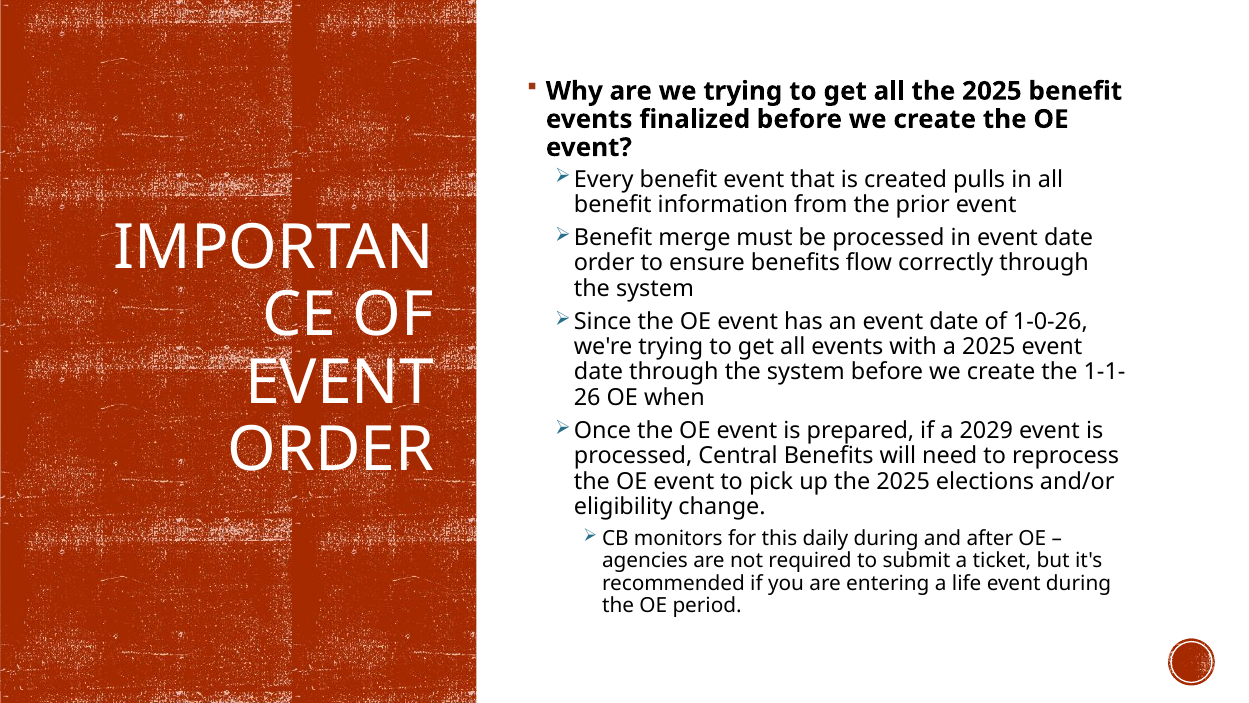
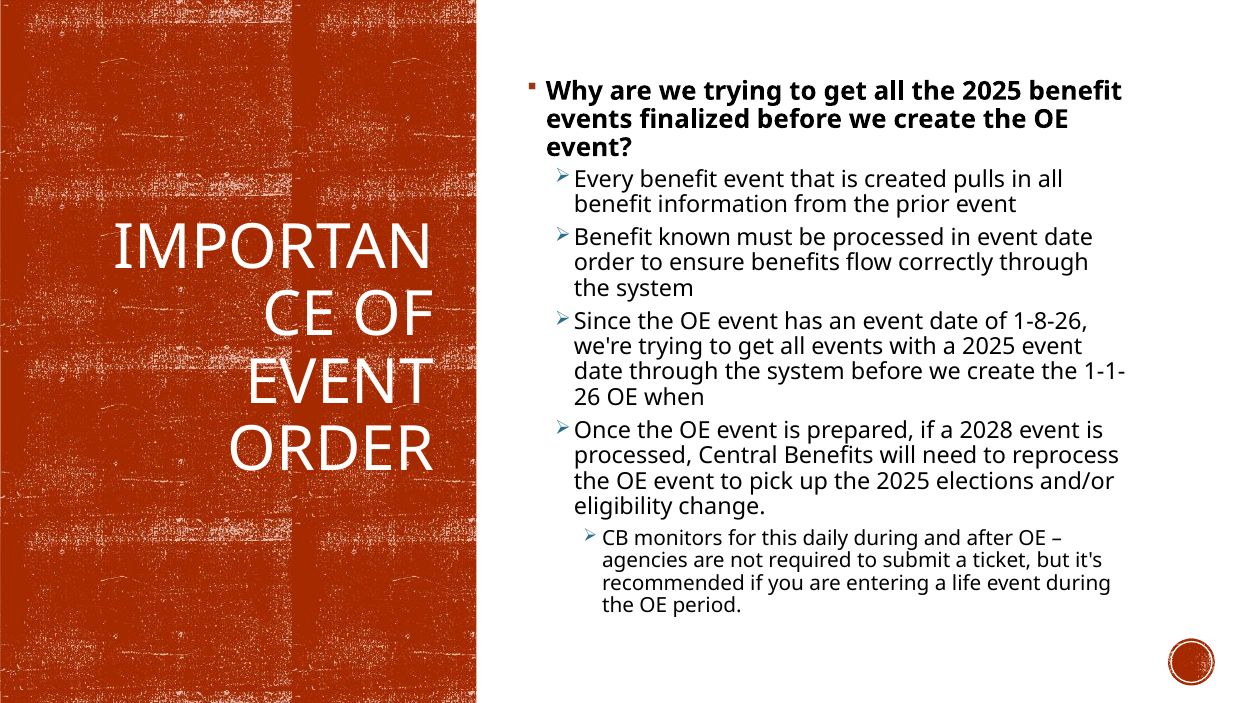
merge: merge -> known (695, 238)
1-0-26: 1-0-26 -> 1-8-26 (1050, 321)
2029: 2029 -> 2028 (986, 430)
